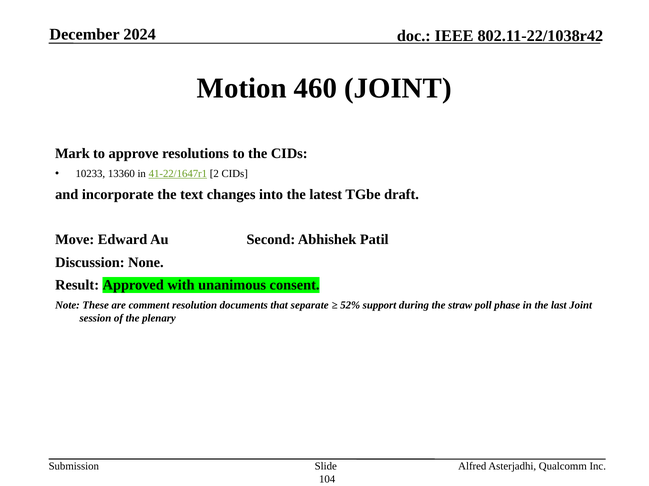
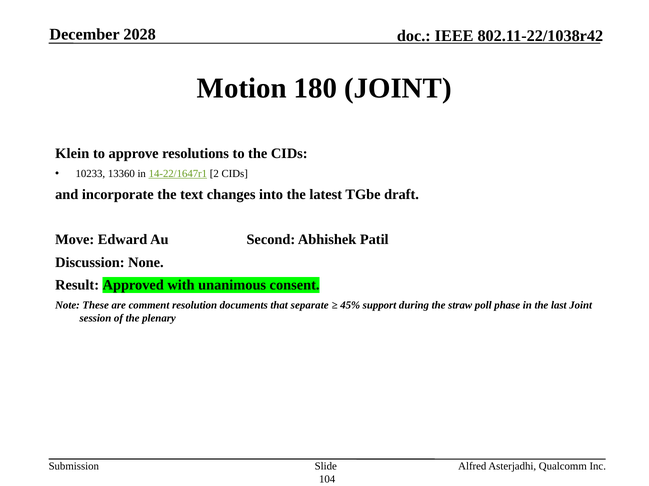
2024: 2024 -> 2028 (140, 34)
460: 460 -> 180 (315, 88)
Mark: Mark -> Klein (72, 154)
41-22/1647r1: 41-22/1647r1 -> 14-22/1647r1 (178, 174)
52%: 52% -> 45% (350, 306)
